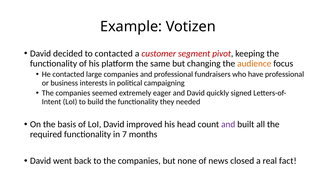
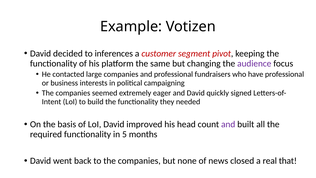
to contacted: contacted -> inferences (114, 53)
audience colour: orange -> purple (254, 63)
7: 7 -> 5 (124, 134)
fact: fact -> that (288, 161)
